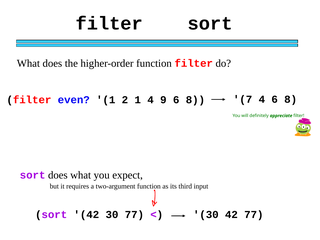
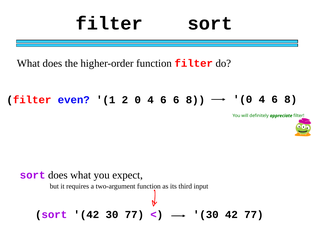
2 1: 1 -> 0 (138, 100)
9: 9 -> 6 (163, 100)
8 7: 7 -> 0 (243, 99)
